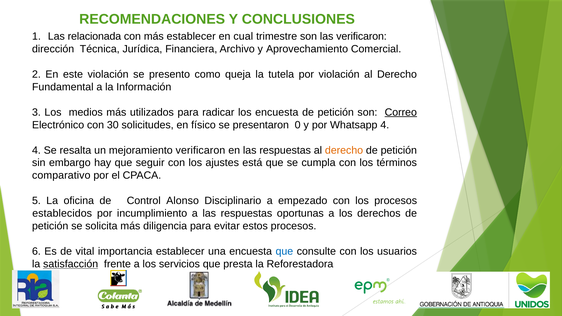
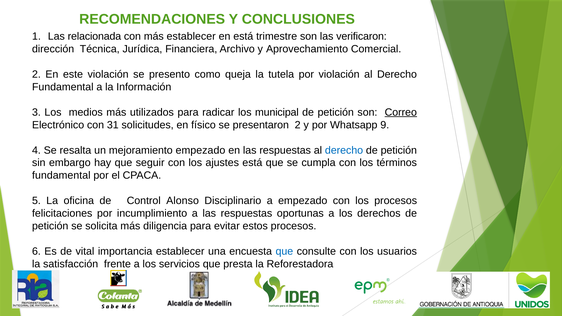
en cual: cual -> está (243, 36)
los encuesta: encuesta -> municipal (277, 112)
30: 30 -> 31 (113, 125)
presentaron 0: 0 -> 2 (298, 125)
Whatsapp 4: 4 -> 9 (385, 125)
mejoramiento verificaron: verificaron -> empezado (200, 150)
derecho colour: orange -> blue (344, 150)
comparativo: comparativo -> fundamental (61, 176)
establecidos: establecidos -> felicitaciones (62, 213)
satisfacción underline: present -> none (71, 264)
